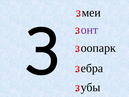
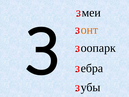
онт colour: purple -> orange (89, 30)
